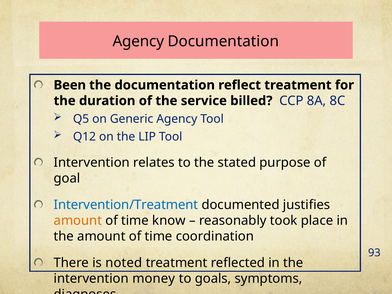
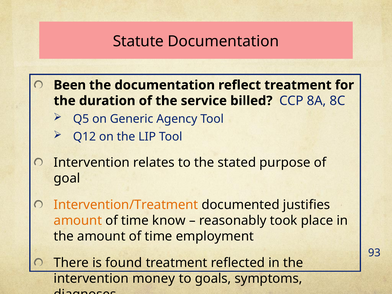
Agency: Agency -> Statute (138, 41)
Intervention/Treatment colour: blue -> orange (126, 205)
coordination: coordination -> employment (215, 236)
noted: noted -> found (124, 263)
